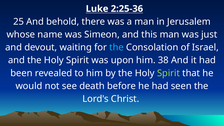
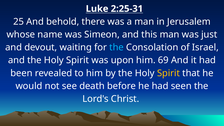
2:25-36: 2:25-36 -> 2:25-31 (127, 9)
38: 38 -> 69 (163, 60)
Spirit colour: light green -> yellow (168, 73)
